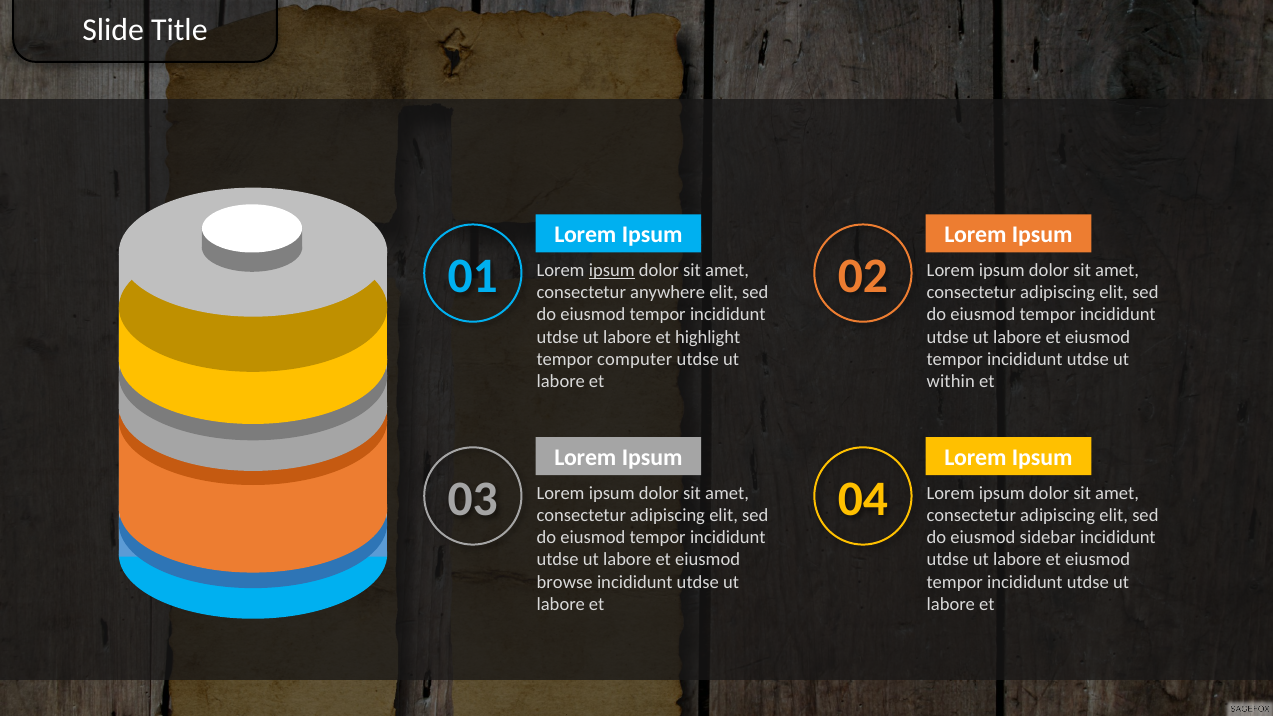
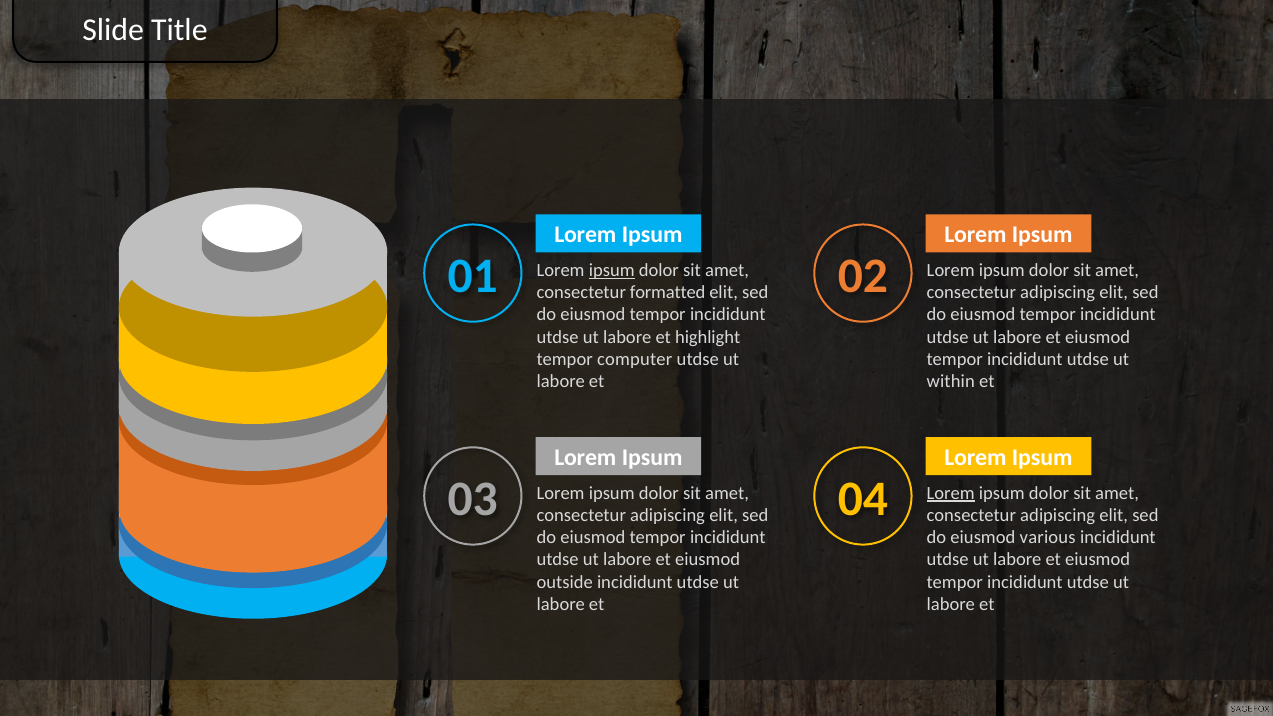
anywhere: anywhere -> formatted (668, 292)
Lorem underline: none -> present (951, 493)
sidebar: sidebar -> various (1048, 538)
browse: browse -> outside (565, 582)
